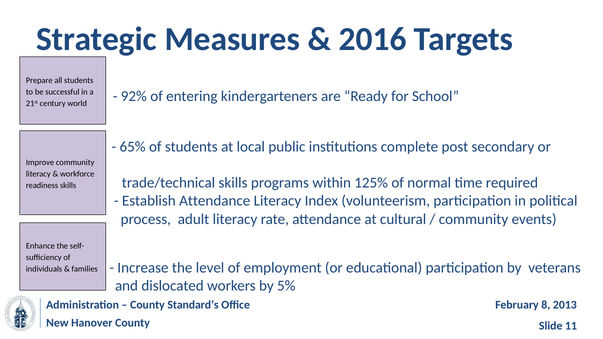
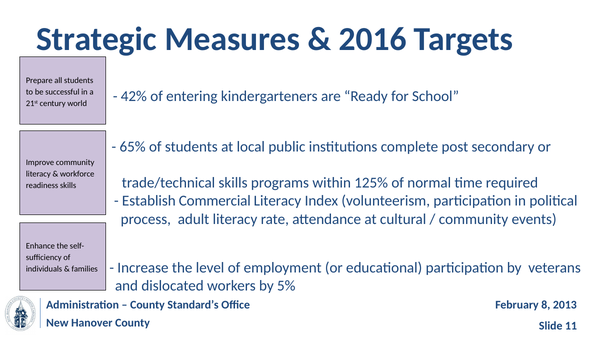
92%: 92% -> 42% (134, 96)
Establish Attendance: Attendance -> Commercial (215, 201)
